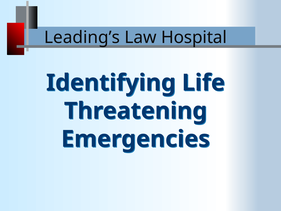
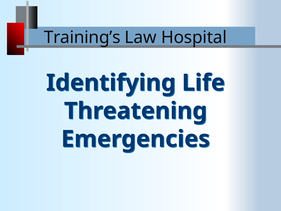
Leading’s: Leading’s -> Training’s (82, 37)
